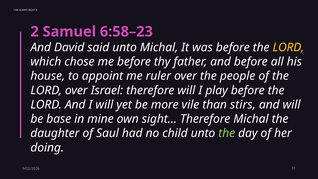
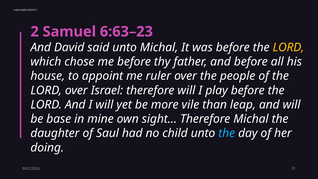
6:58–23: 6:58–23 -> 6:63–23 (126, 32)
stirs: stirs -> leap (243, 105)
the colour: light green -> light blue (227, 133)
